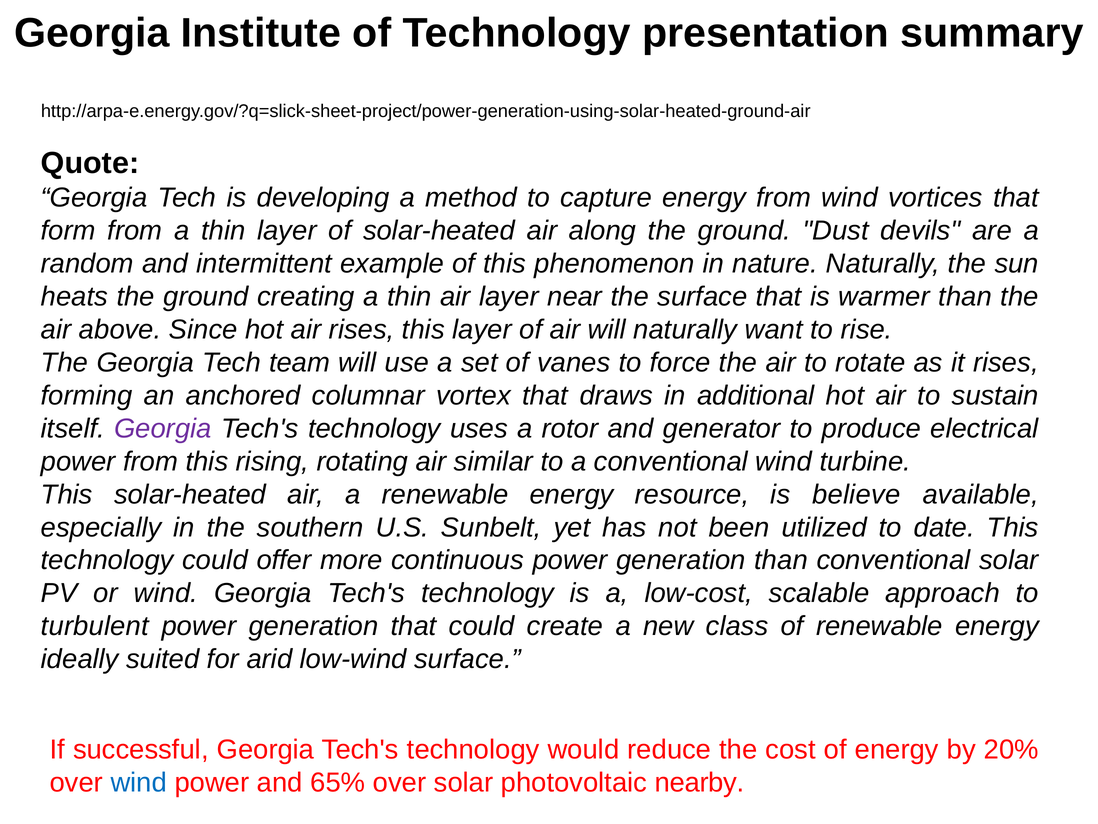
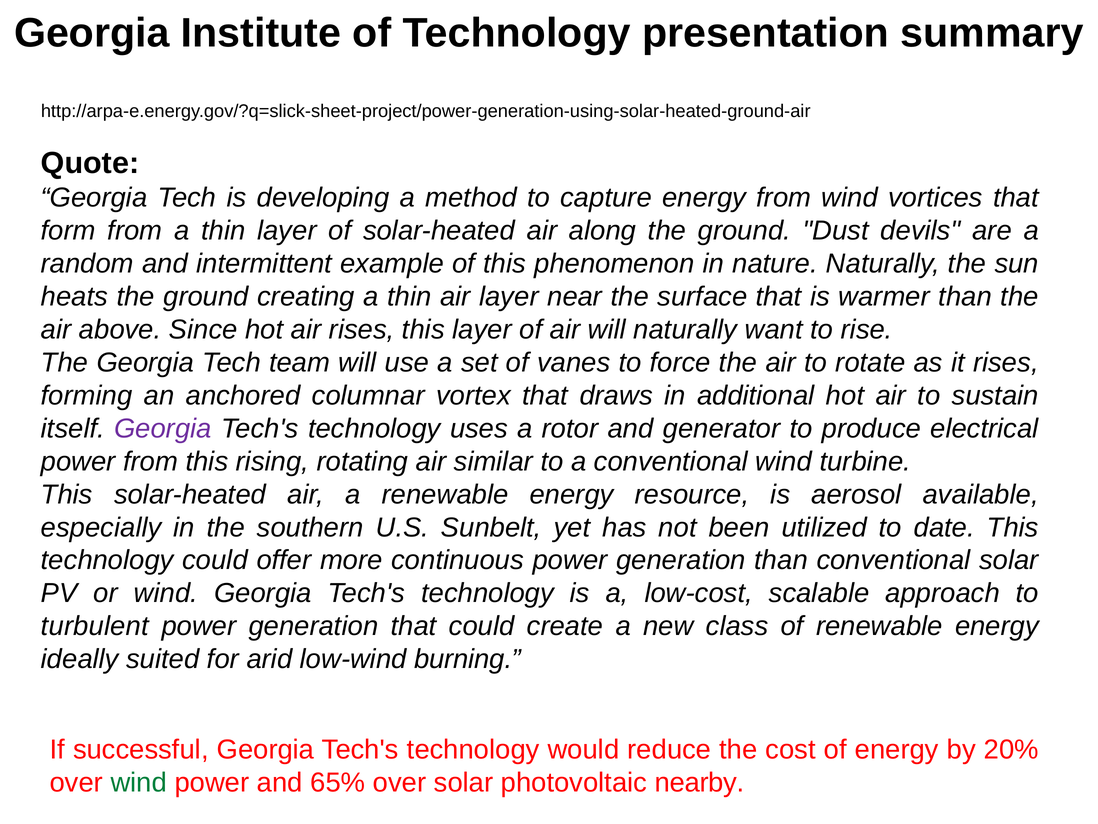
believe: believe -> aerosol (856, 494)
low-wind surface: surface -> burning (468, 659)
wind colour: blue -> green (139, 782)
